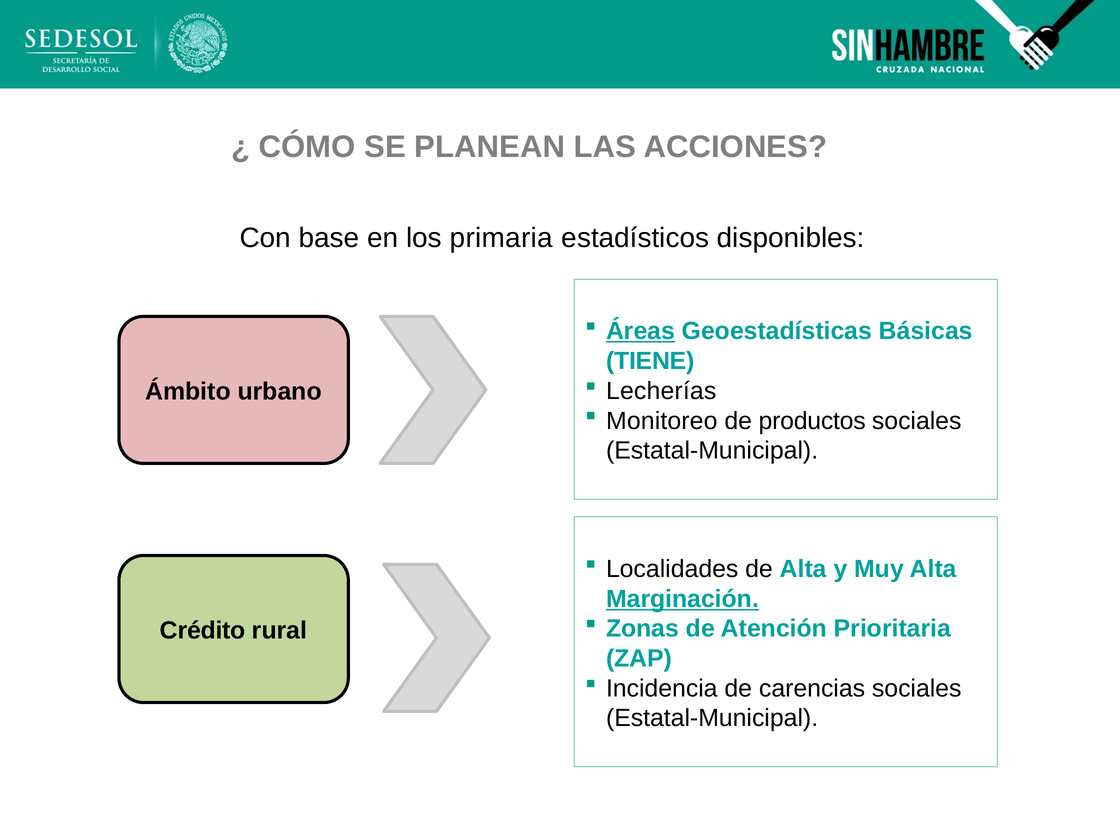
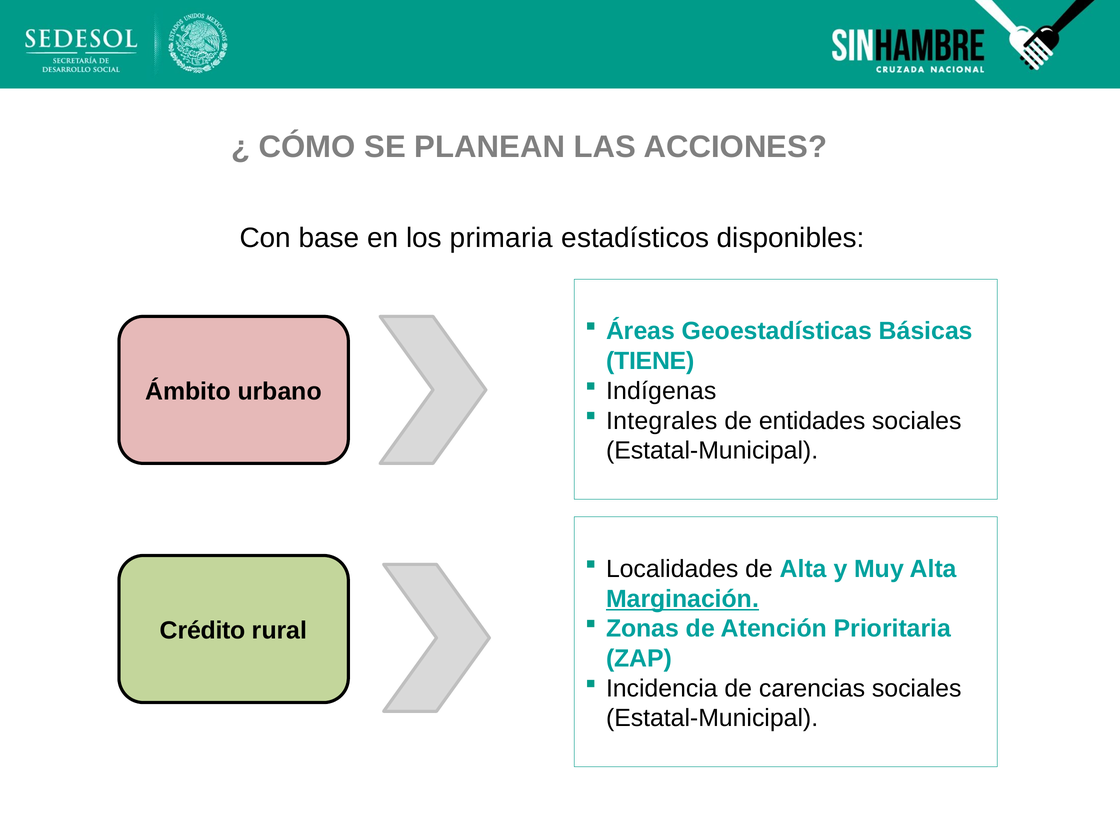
Áreas underline: present -> none (641, 331)
Lecherías: Lecherías -> Indígenas (661, 391)
Monitoreo: Monitoreo -> Integrales (662, 421)
productos: productos -> entidades (812, 421)
